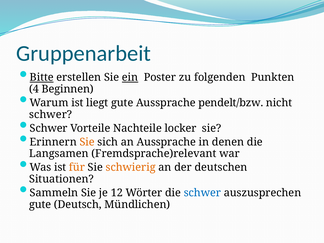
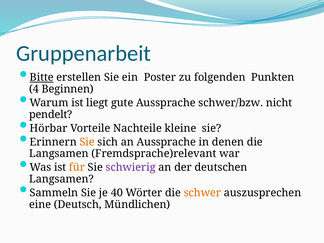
ein underline: present -> none (130, 77)
pendelt/bzw: pendelt/bzw -> schwer/bzw (231, 103)
schwer: schwer -> pendelt (51, 114)
Schwer: Schwer -> Hörbar (49, 128)
locker: locker -> kleine (180, 128)
schwierig colour: orange -> purple (131, 167)
Situationen: Situationen -> Langsamen (61, 179)
12: 12 -> 40 (117, 193)
schwer colour: blue -> orange (202, 193)
gute: gute -> eine (40, 204)
